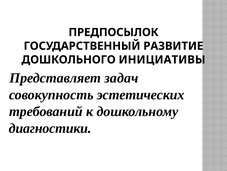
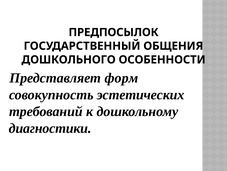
РАЗВИТИЕ: РАЗВИТИЕ -> ОБЩЕНИЯ (173, 46)
ИНИЦИАТИВЫ: ИНИЦИАТИВЫ -> ОСОБЕННОСТИ (162, 59)
задач: задач -> форм (121, 78)
